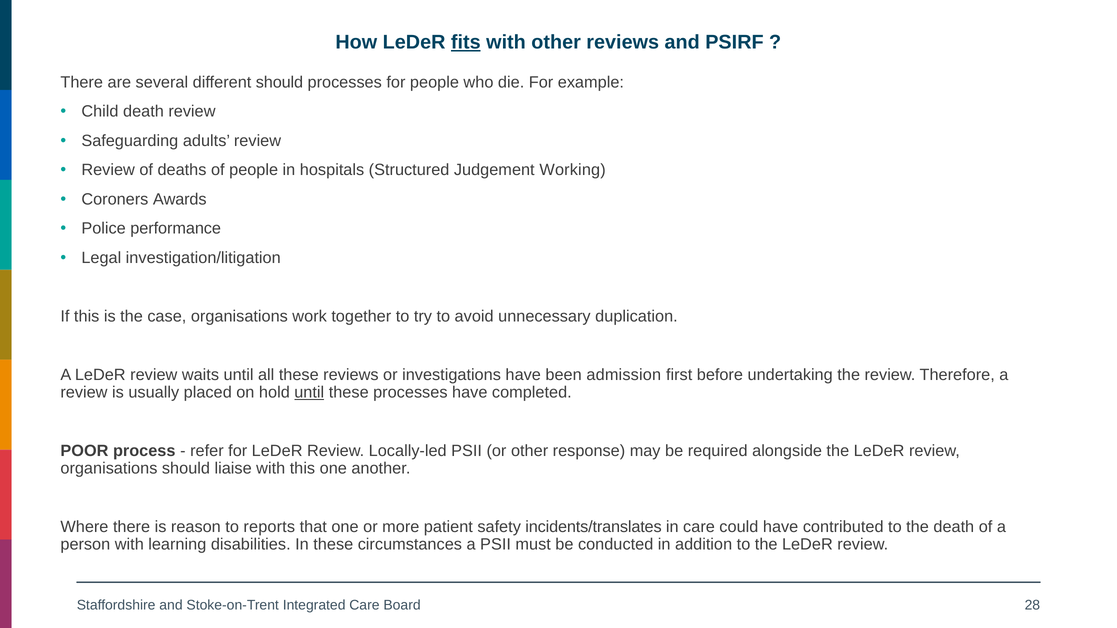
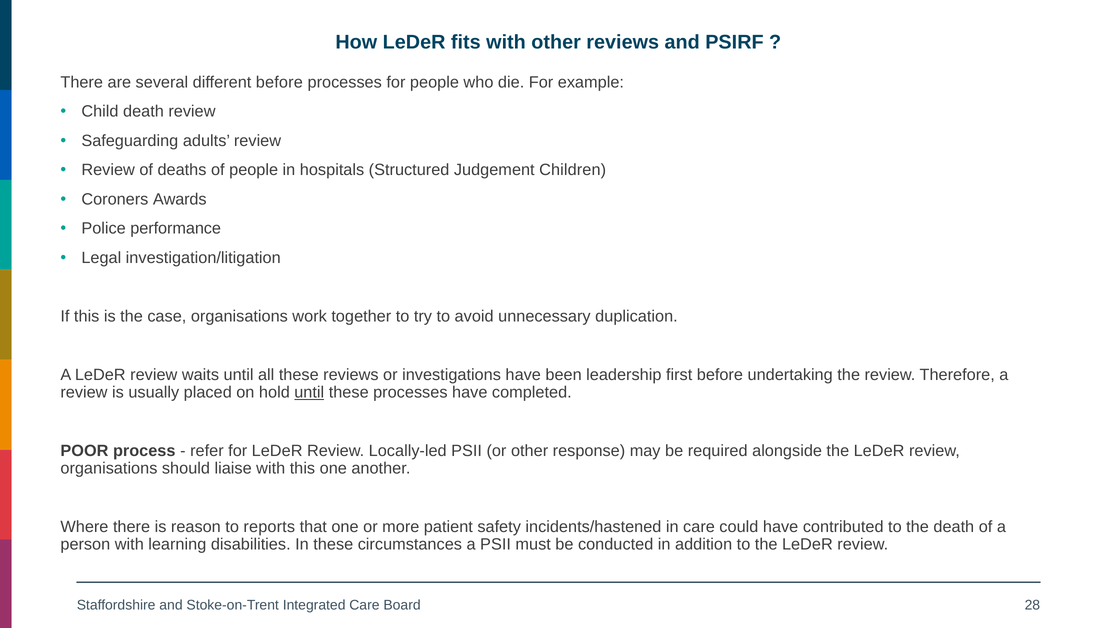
fits underline: present -> none (466, 42)
different should: should -> before (279, 82)
Working: Working -> Children (573, 170)
admission: admission -> leadership (624, 375)
incidents/translates: incidents/translates -> incidents/hastened (593, 527)
